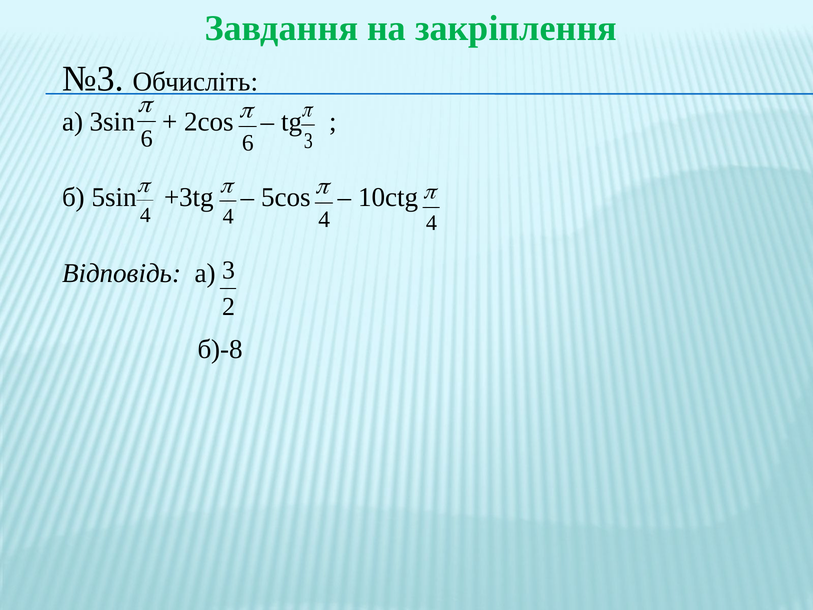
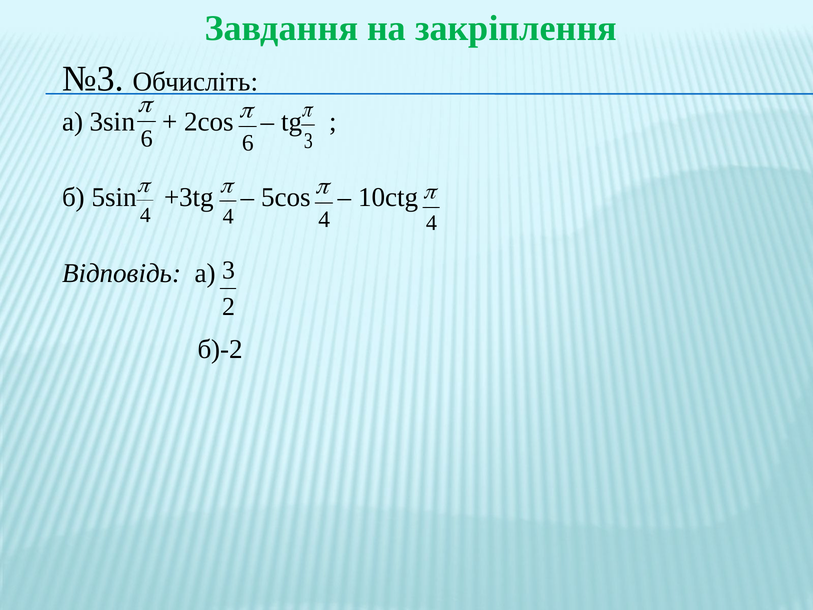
б)-8: б)-8 -> б)-2 (220, 349)
